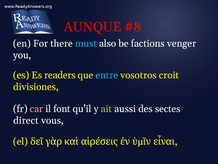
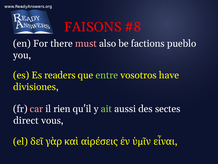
AUNQUE: AUNQUE -> FAISONS (93, 27)
must colour: light blue -> pink (86, 43)
venger: venger -> pueblo (182, 43)
entre colour: light blue -> light green (107, 75)
croit: croit -> have (169, 75)
font: font -> rien (62, 109)
